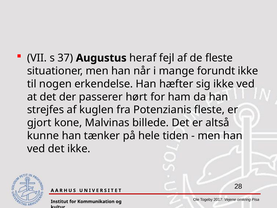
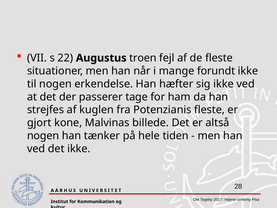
37: 37 -> 22 (65, 58)
heraf: heraf -> troen (143, 58)
hørt: hørt -> tage (137, 97)
kunne: kunne -> nogen (43, 136)
